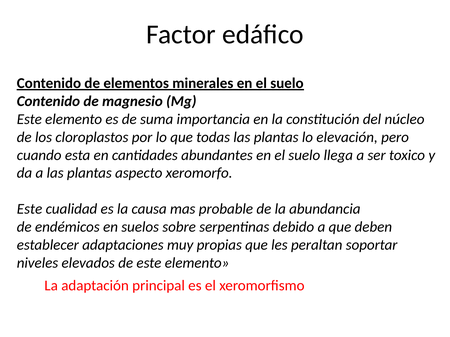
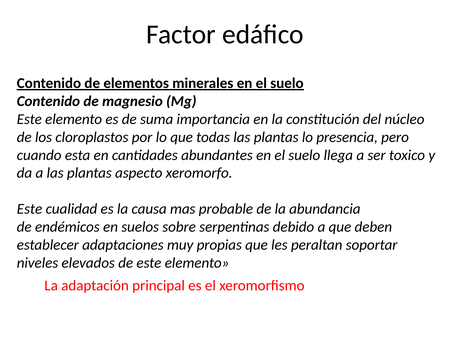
elevación: elevación -> presencia (347, 137)
